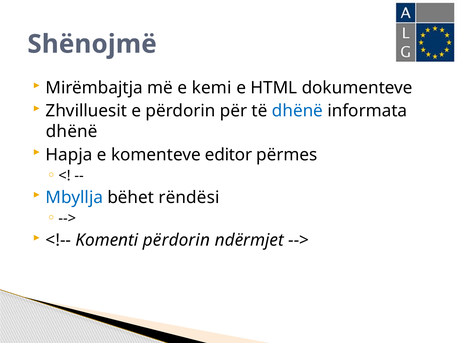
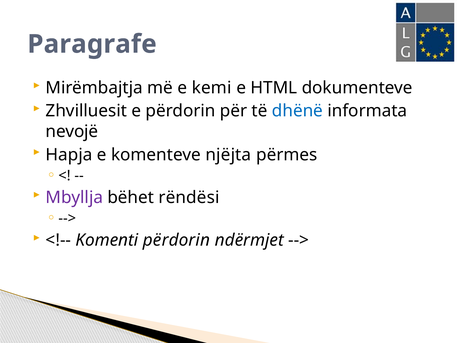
Shënojmë: Shënojmë -> Paragrafe (92, 44)
dhënë: dhënë -> nevojë (72, 131)
editor: editor -> njëjta (228, 155)
Mbyllja colour: blue -> purple (74, 197)
